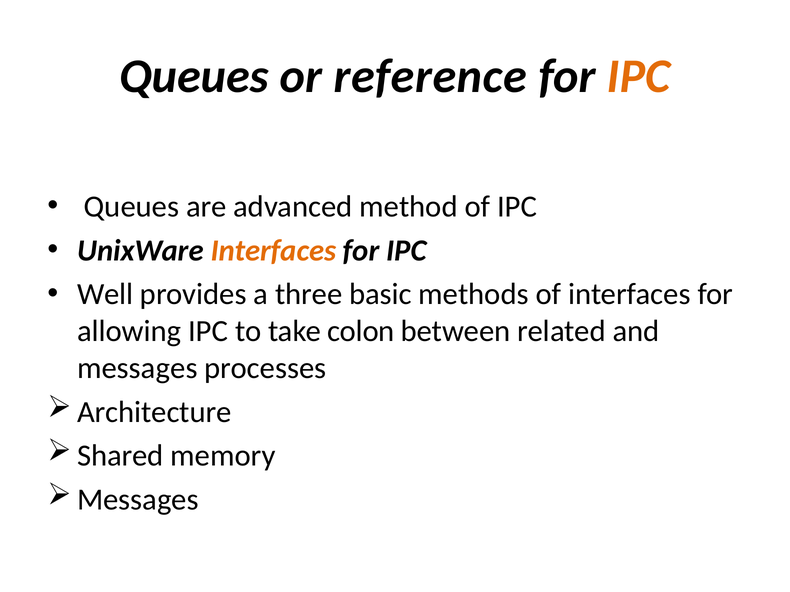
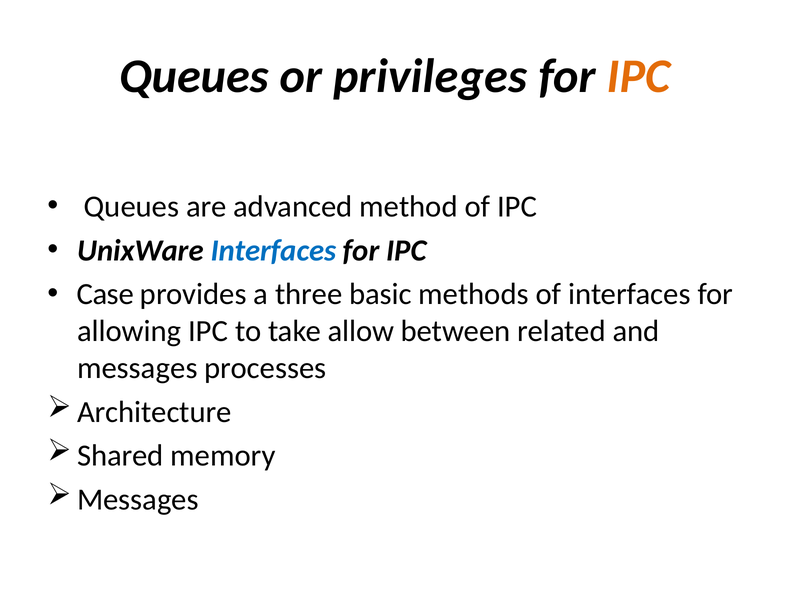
reference: reference -> privileges (430, 76)
Interfaces colour: orange -> blue (273, 251)
Well: Well -> Case (105, 295)
colon: colon -> allow (361, 331)
